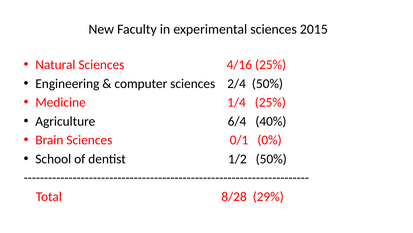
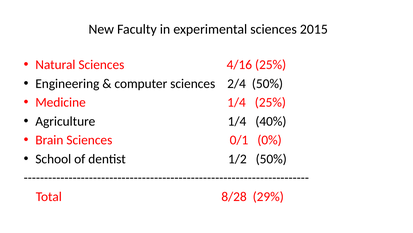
Agriculture 6/4: 6/4 -> 1/4 (237, 121)
